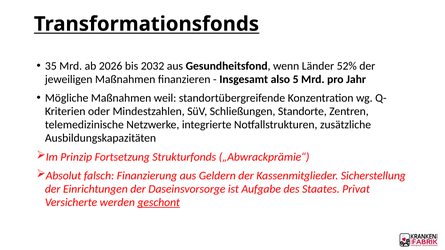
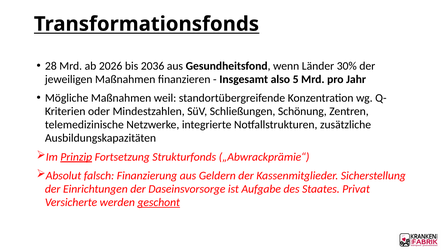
35: 35 -> 28 (51, 66)
2032: 2032 -> 2036 (153, 66)
52%: 52% -> 30% (347, 66)
Standorte: Standorte -> Schönung (302, 112)
Prinzip underline: none -> present (76, 157)
